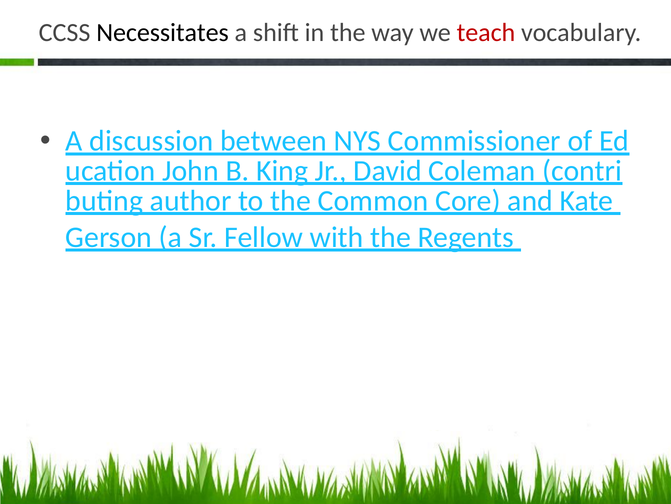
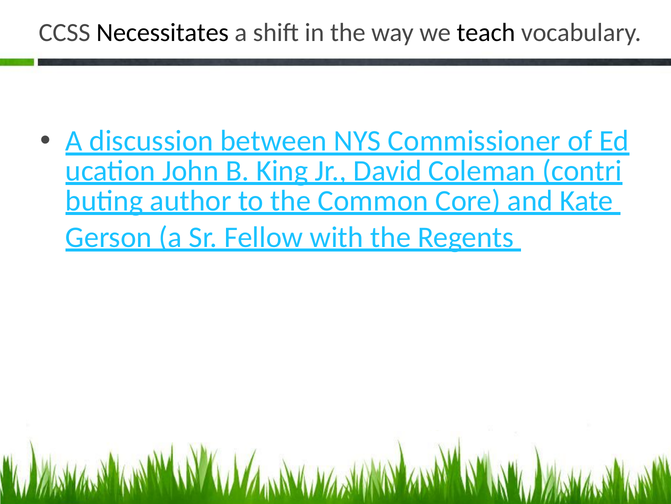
teach colour: red -> black (486, 33)
